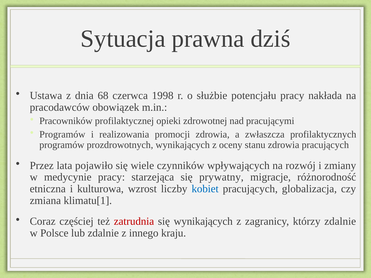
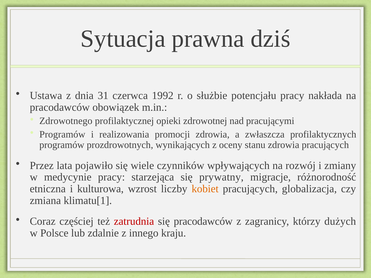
68: 68 -> 31 (103, 96)
1998: 1998 -> 1992 (163, 96)
Pracowników: Pracowników -> Zdrowotnego (66, 121)
kobiet colour: blue -> orange (205, 189)
się wynikających: wynikających -> pracodawców (203, 222)
którzy zdalnie: zdalnie -> dużych (340, 222)
